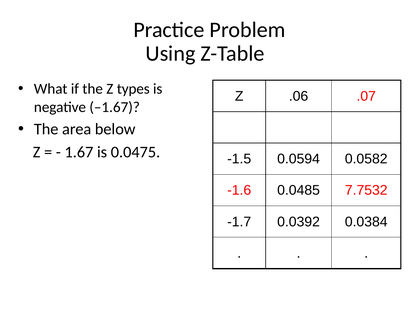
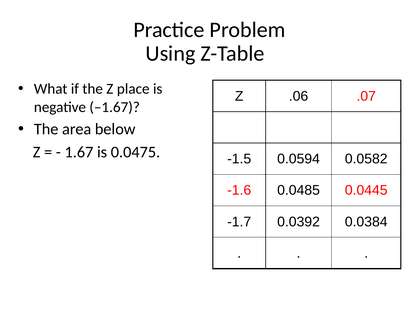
types: types -> place (133, 89)
7.7532: 7.7532 -> 0.0445 (366, 191)
